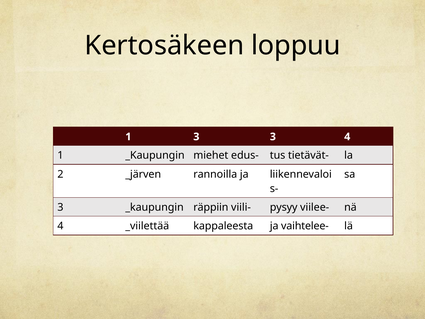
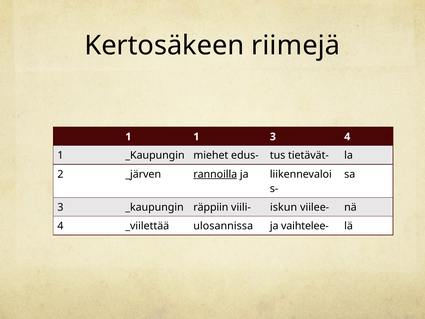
loppuu: loppuu -> riimejä (296, 45)
1 3: 3 -> 1 (196, 137)
rannoilla underline: none -> present (215, 174)
pysyy: pysyy -> iskun (284, 207)
kappaleesta: kappaleesta -> ulosannissa (223, 226)
